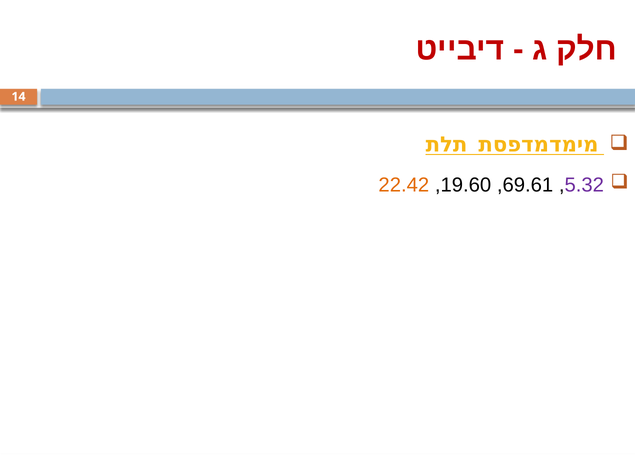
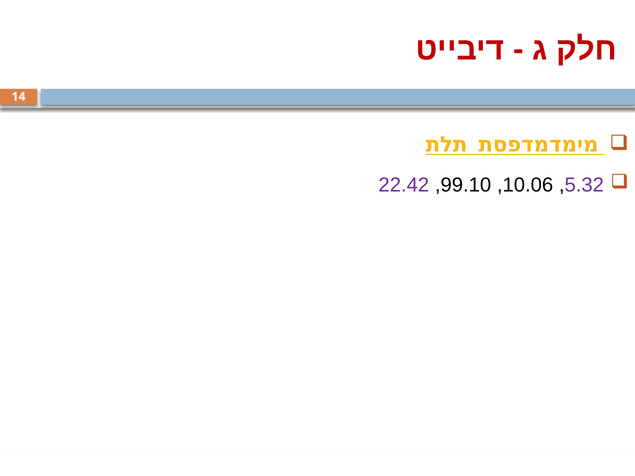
22.42 colour: orange -> purple (404, 185)
19.60: 19.60 -> 99.10 (466, 185)
69.61: 69.61 -> 10.06 (528, 185)
